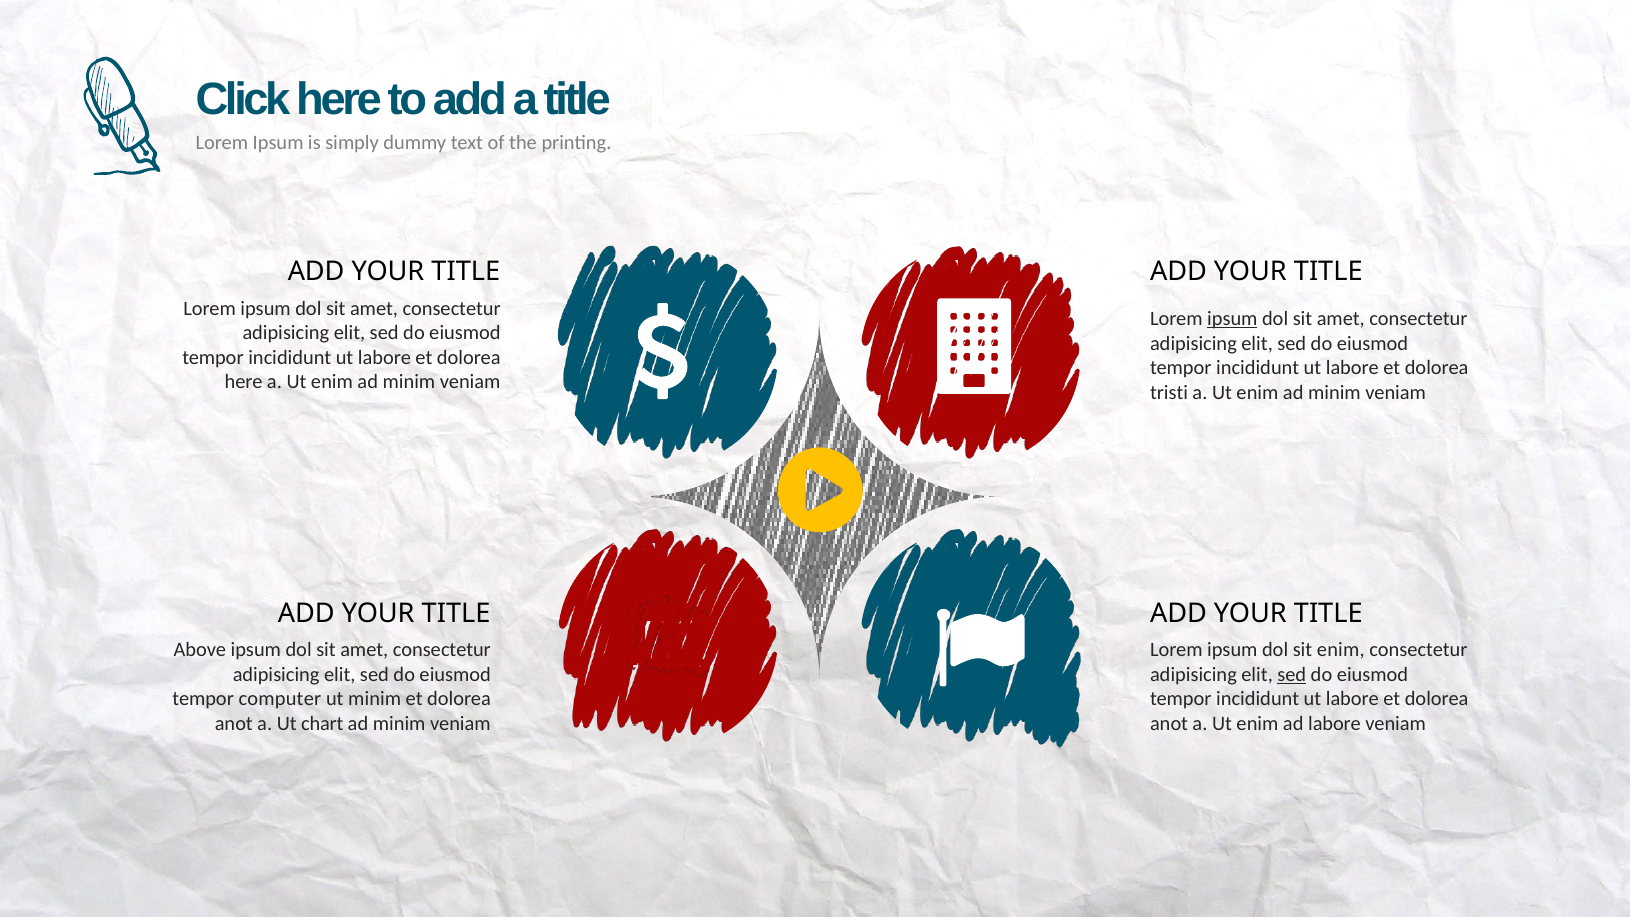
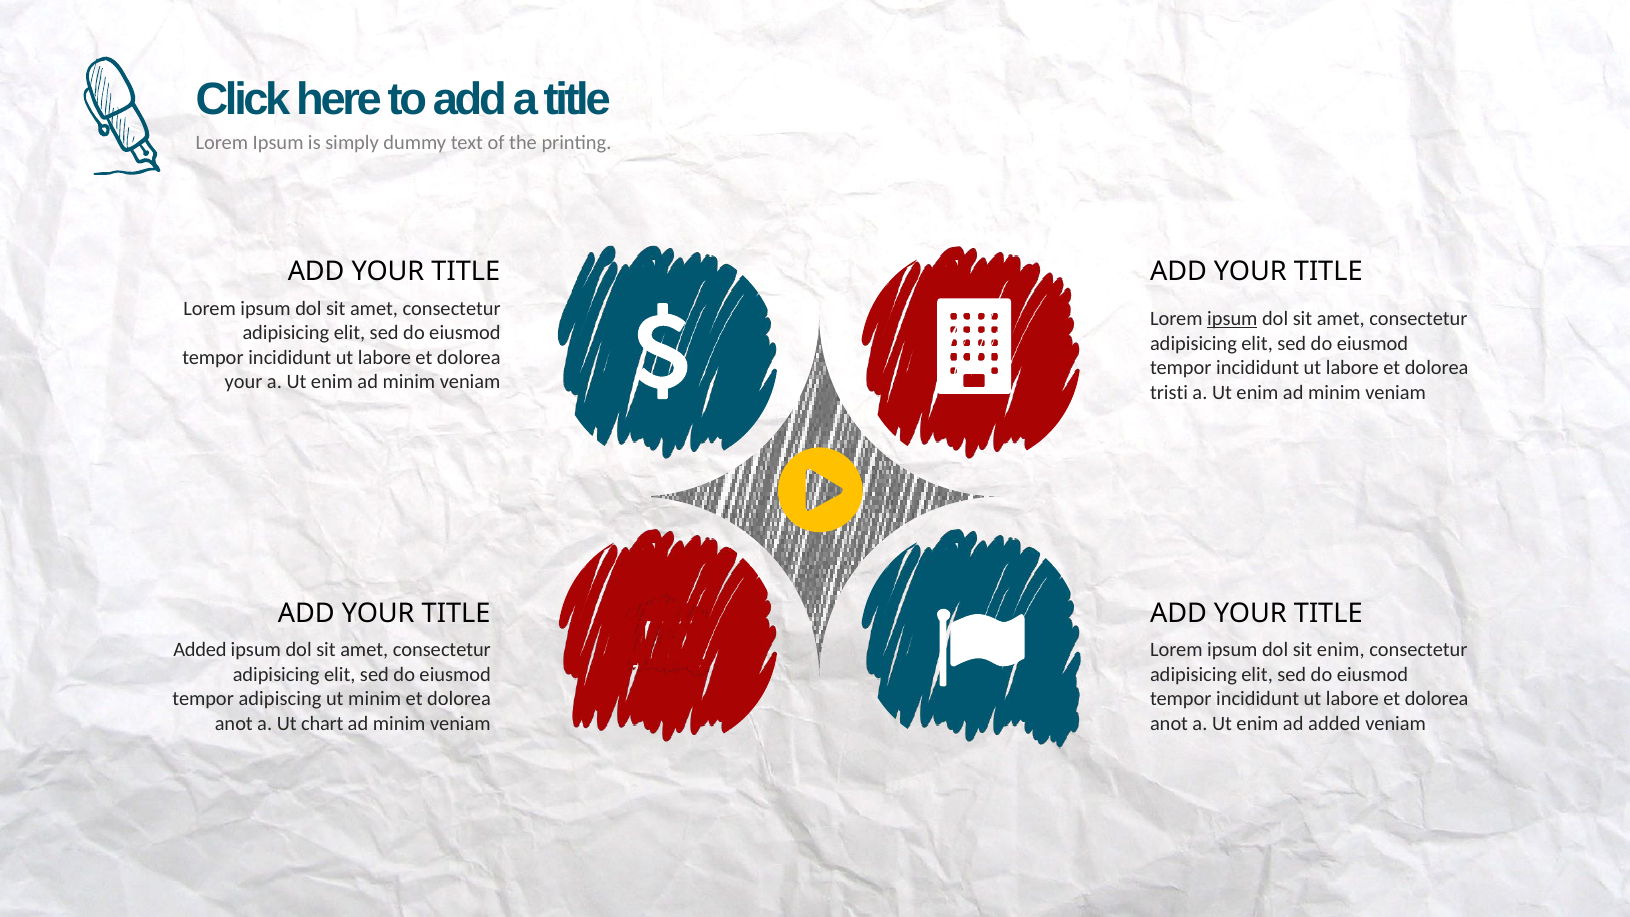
here: here -> your (244, 382)
Above: Above -> Added (200, 650)
sed underline: present -> none (1292, 675)
computer: computer -> adipiscing (280, 699)
ad labore: labore -> added (1334, 724)
